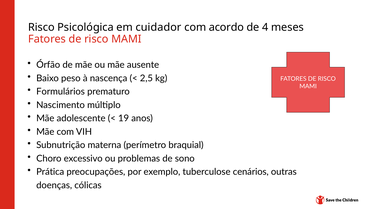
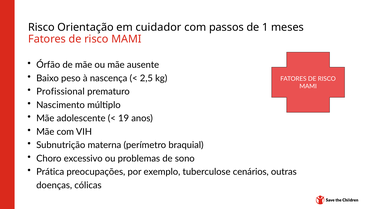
Psicológica: Psicológica -> Orientação (86, 27)
acordo: acordo -> passos (226, 27)
4: 4 -> 1 (265, 27)
Formulários: Formulários -> Profissional (60, 92)
